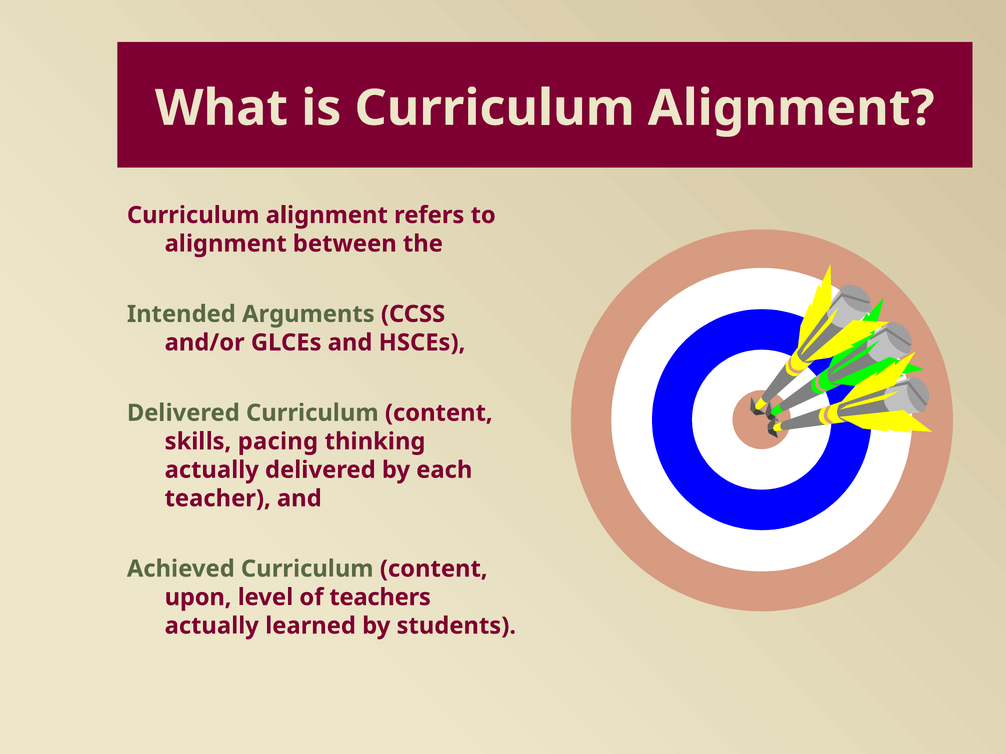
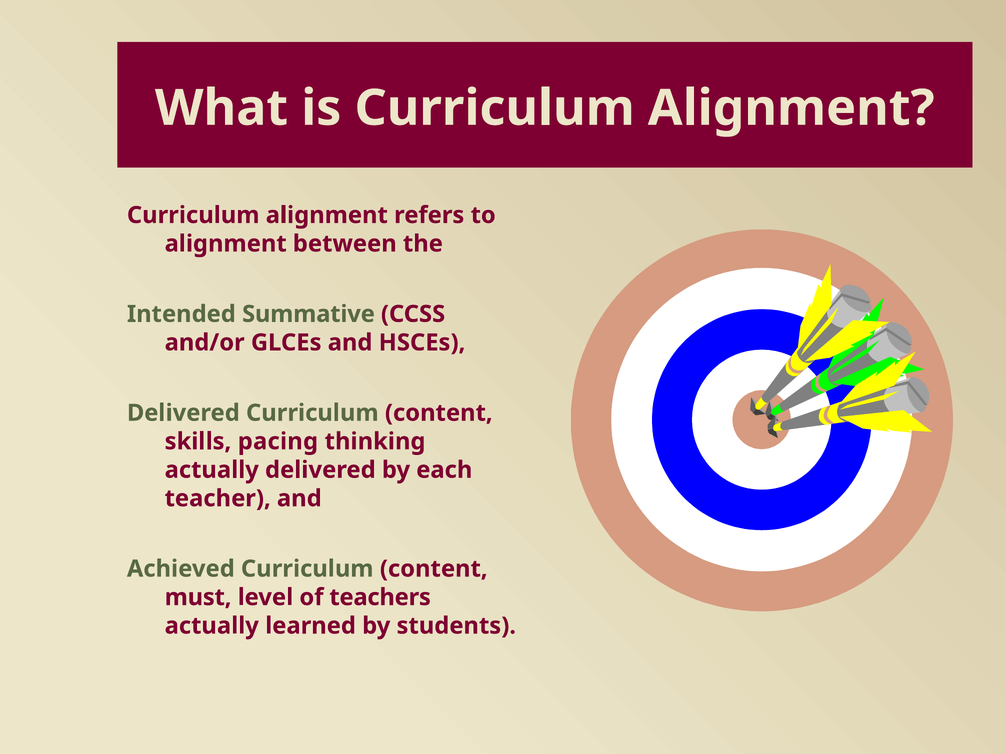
Arguments: Arguments -> Summative (308, 314)
upon: upon -> must (198, 598)
